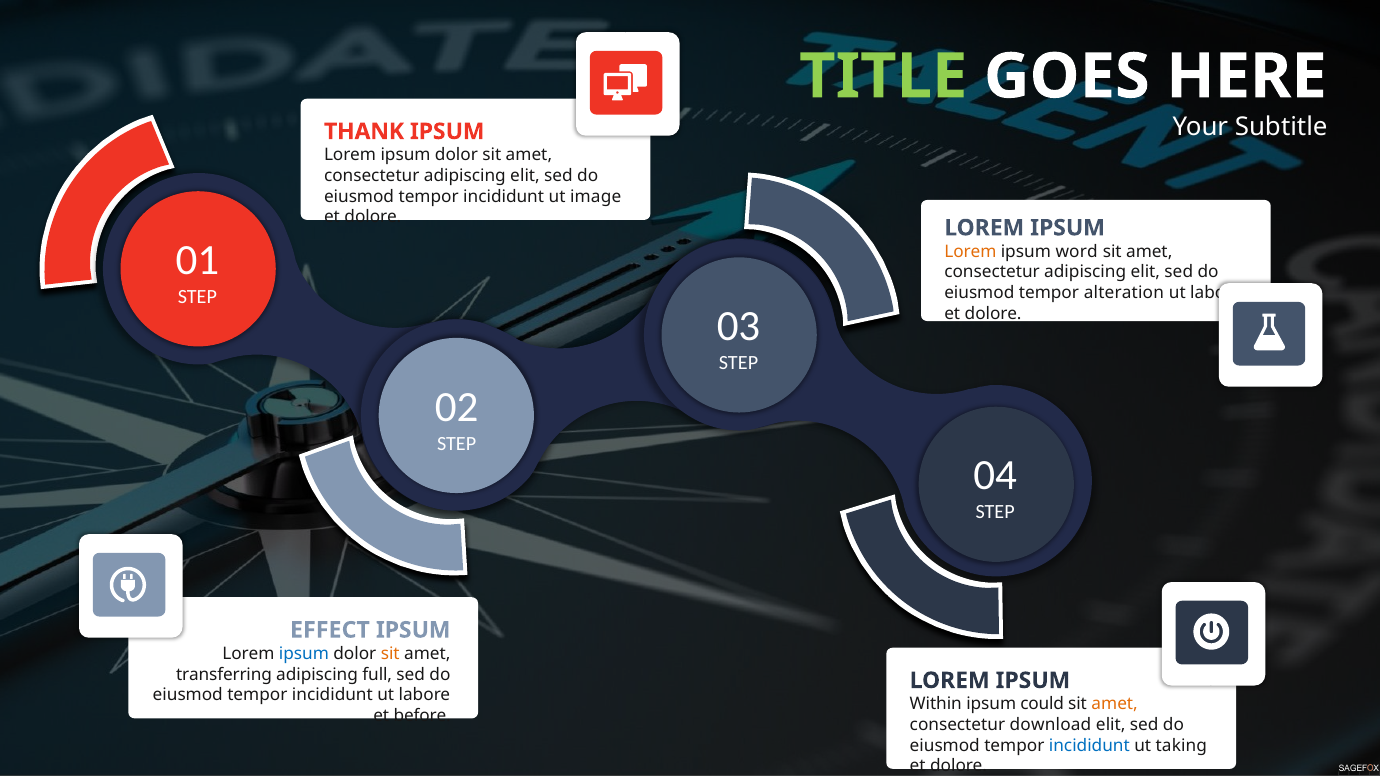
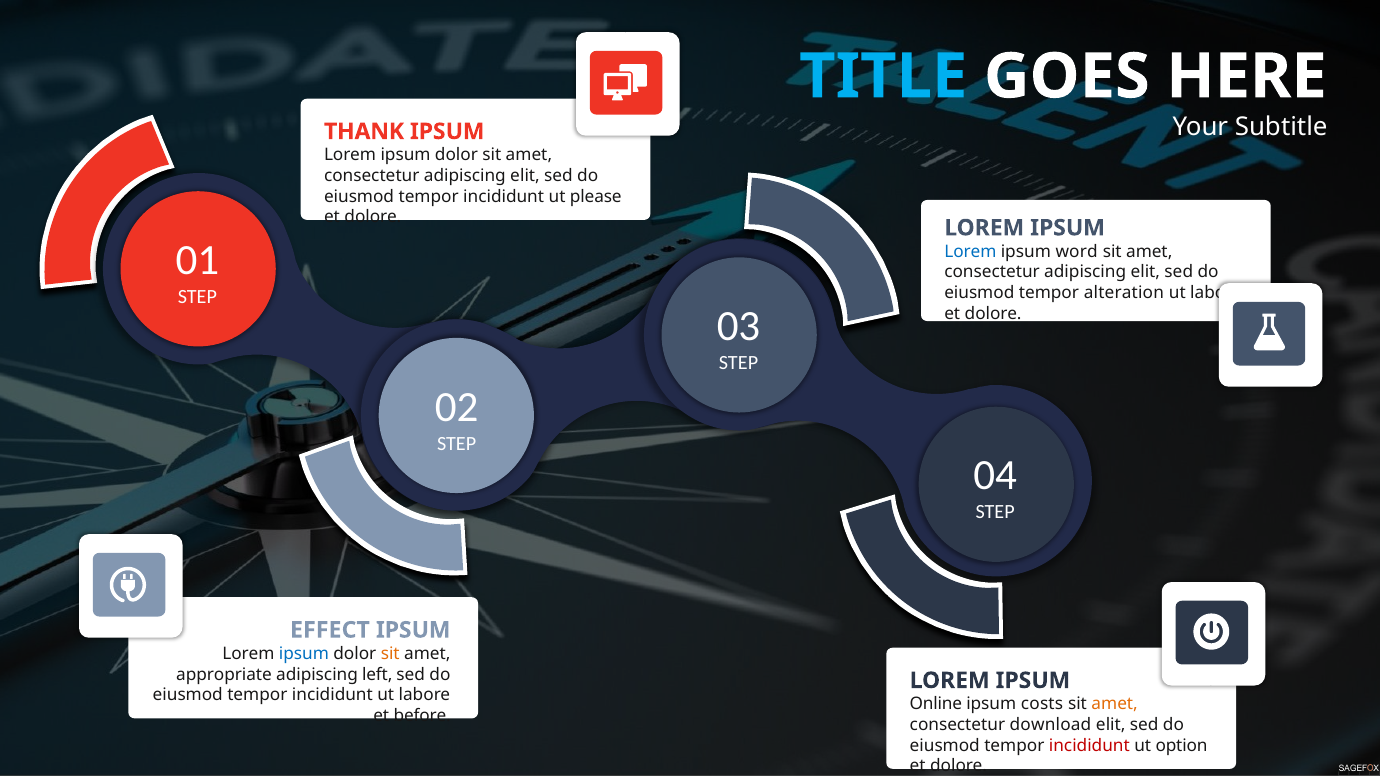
TITLE colour: light green -> light blue (883, 77)
image: image -> please (596, 197)
Lorem colour: orange -> blue (970, 252)
transferring: transferring -> appropriate (224, 675)
full: full -> left (377, 675)
Within: Within -> Online (936, 704)
could: could -> costs (1042, 704)
incididunt colour: blue -> red (1089, 746)
taking: taking -> option (1182, 746)
